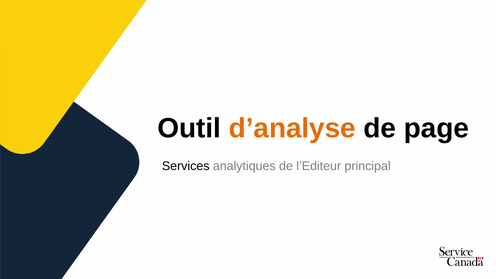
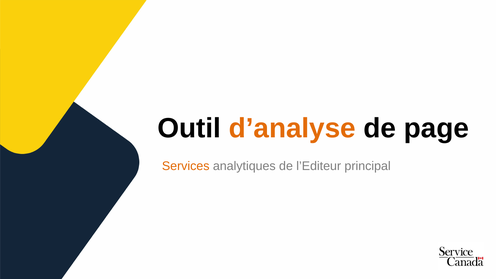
Services colour: black -> orange (186, 166)
